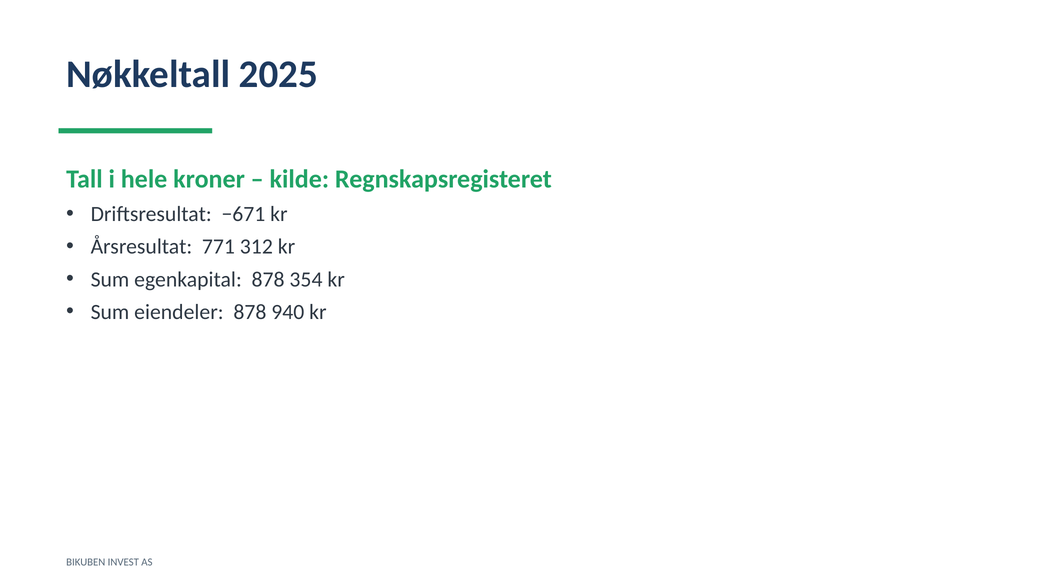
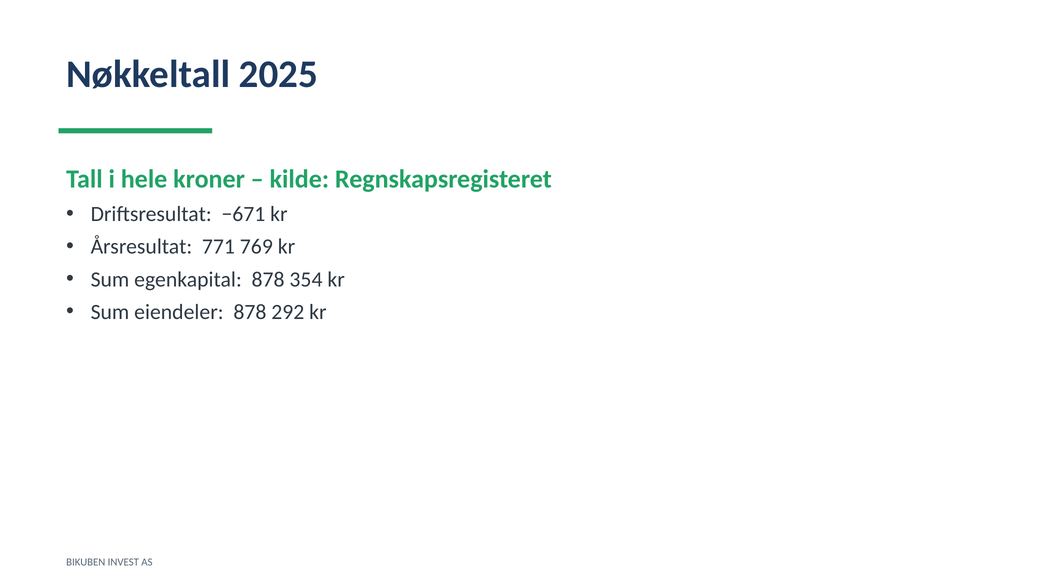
312: 312 -> 769 (256, 247)
940: 940 -> 292 (288, 312)
